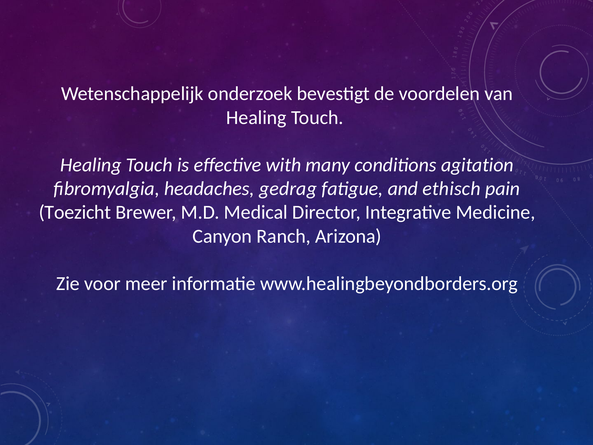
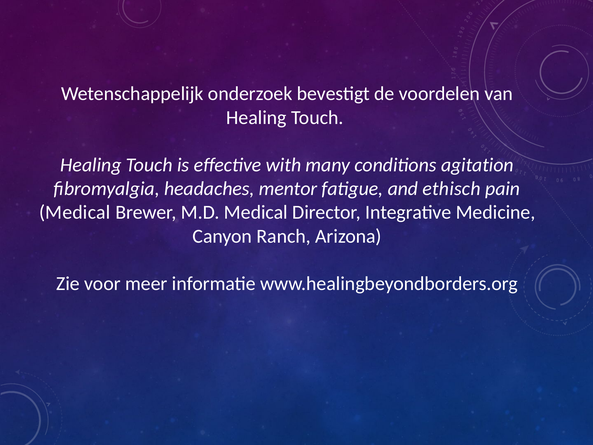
gedrag: gedrag -> mentor (288, 189)
Toezicht: Toezicht -> Medical (75, 212)
